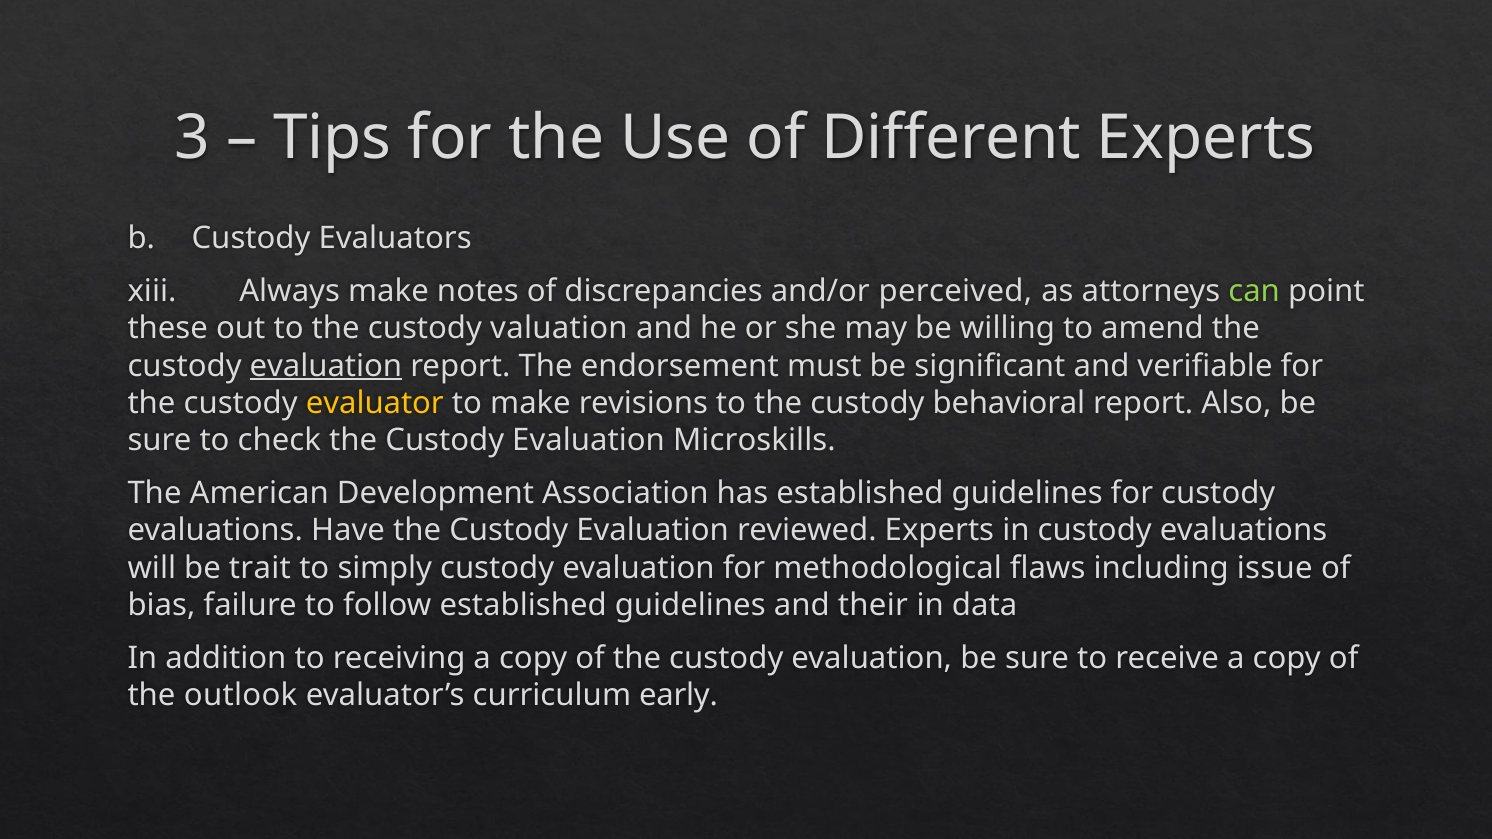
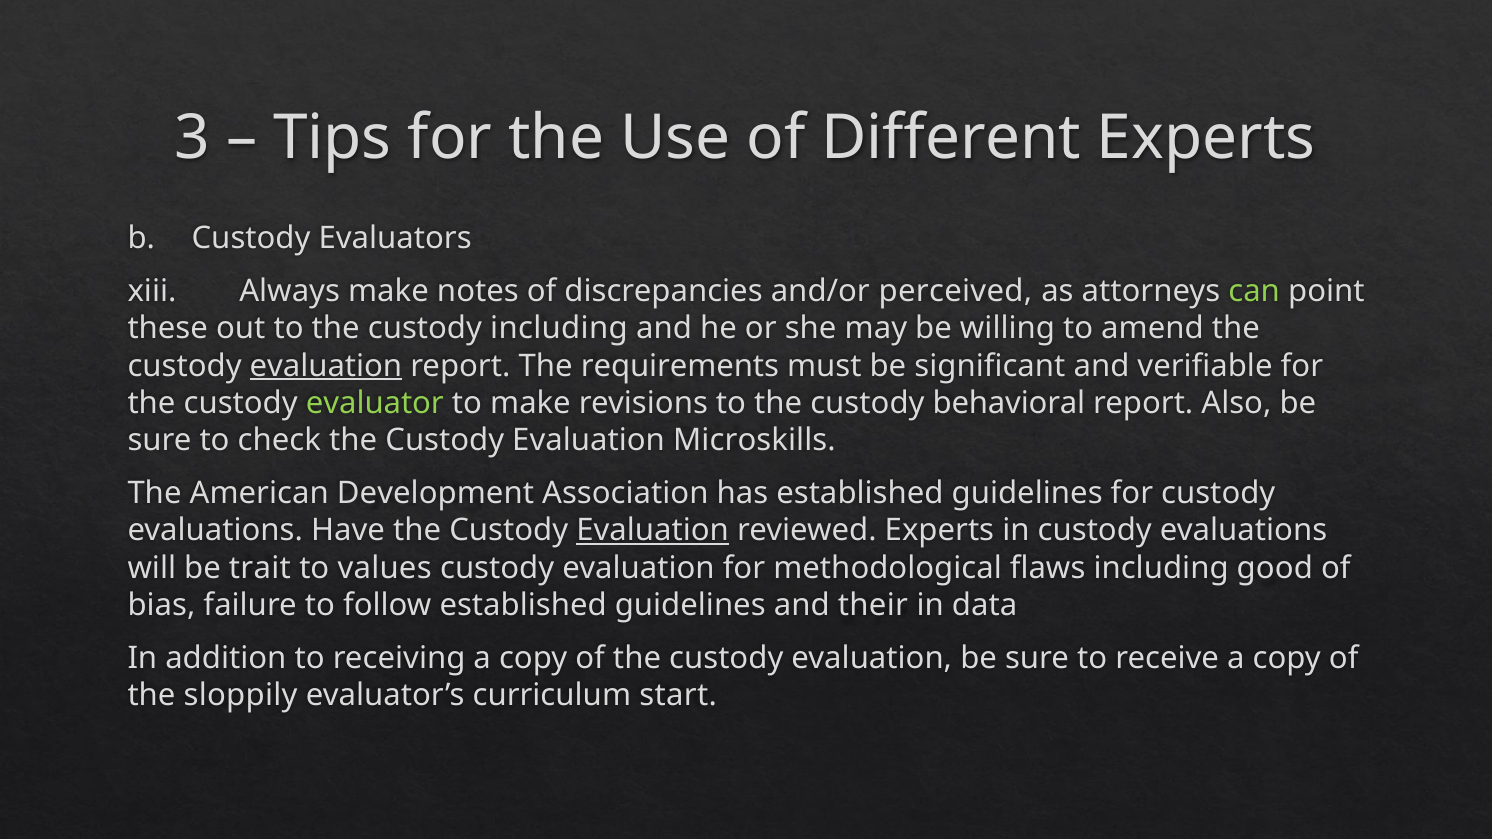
custody valuation: valuation -> including (559, 329)
endorsement: endorsement -> requirements (680, 366)
evaluator colour: yellow -> light green (375, 403)
Evaluation underline: none -> present (653, 531)
simply: simply -> values (385, 568)
issue: issue -> good (1275, 568)
outlook: outlook -> sloppily (241, 696)
early: early -> start (678, 696)
